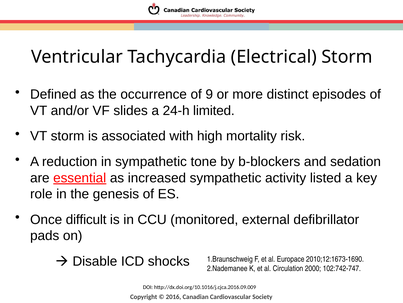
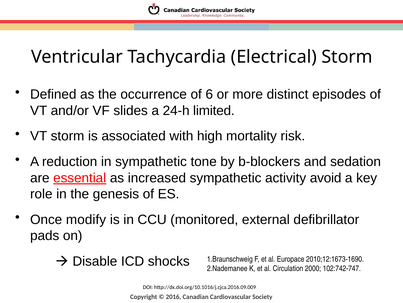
9: 9 -> 6 (209, 94)
listed: listed -> avoid (326, 177)
difficult: difficult -> modify (86, 219)
